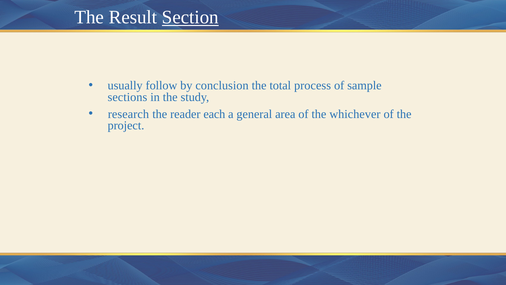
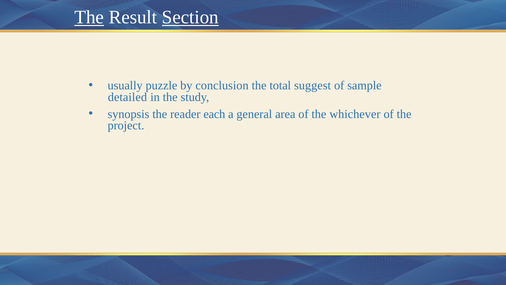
The underline: none -> present (89, 17)
follow: follow -> puzzle (161, 85)
process: process -> suggest (313, 85)
sections: sections -> detailed (127, 97)
research: research -> synopsis (128, 114)
